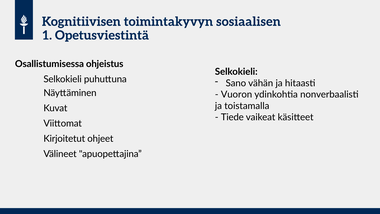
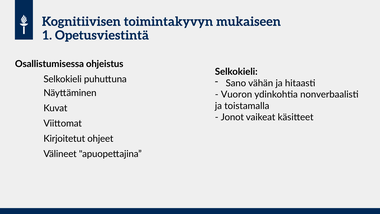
sosiaalisen: sosiaalisen -> mukaiseen (248, 22)
Tiede: Tiede -> Jonot (232, 117)
